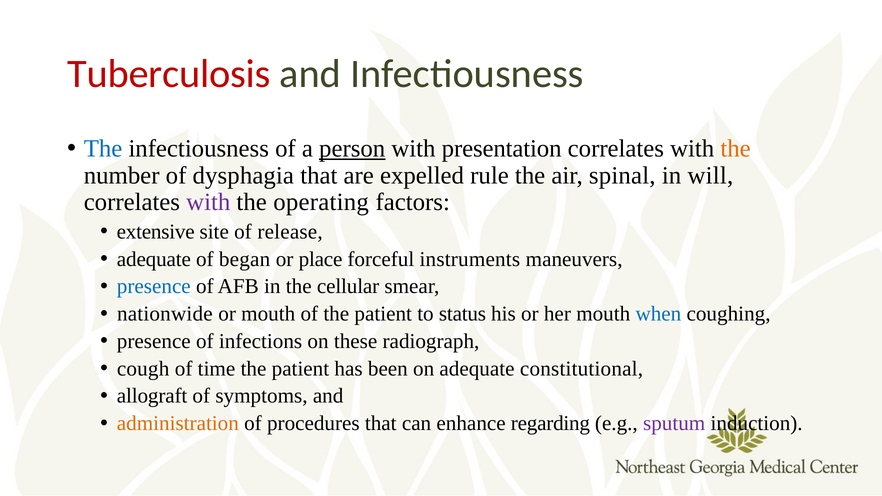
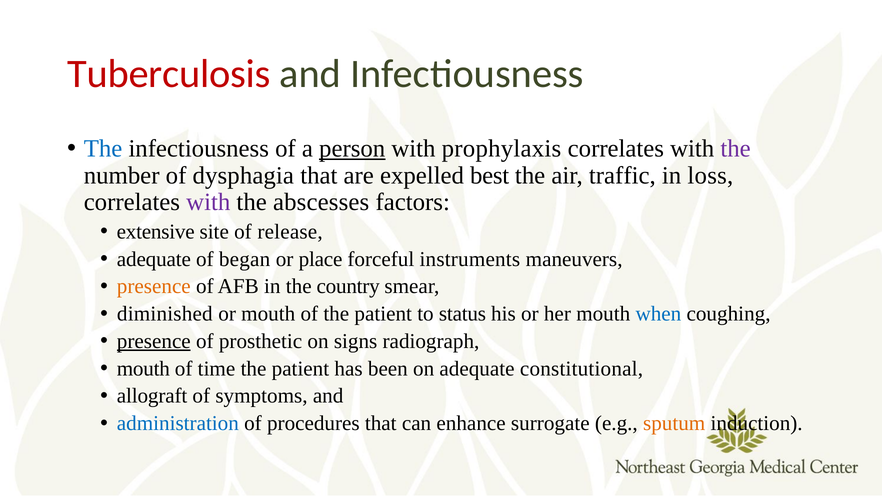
presentation: presentation -> prophylaxis (501, 149)
the colour: orange -> purple (736, 149)
rule: rule -> best (490, 175)
spinal: spinal -> traffic (622, 175)
will: will -> loss (710, 175)
operating: operating -> abscesses (321, 202)
presence colour: blue -> orange (154, 287)
cellular: cellular -> country (348, 287)
nationwide: nationwide -> diminished (165, 314)
presence underline: none -> present (154, 341)
infections: infections -> prosthetic (261, 341)
these: these -> signs (356, 341)
cough: cough -> mouth (143, 369)
administration colour: orange -> blue (178, 423)
regarding: regarding -> surrogate (550, 423)
sputum colour: purple -> orange (674, 423)
